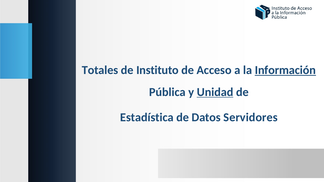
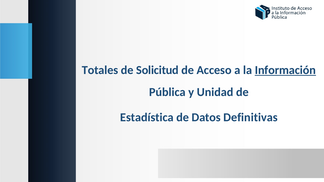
Instituto: Instituto -> Solicitud (157, 70)
Unidad underline: present -> none (215, 92)
Servidores: Servidores -> Definitivas (251, 117)
